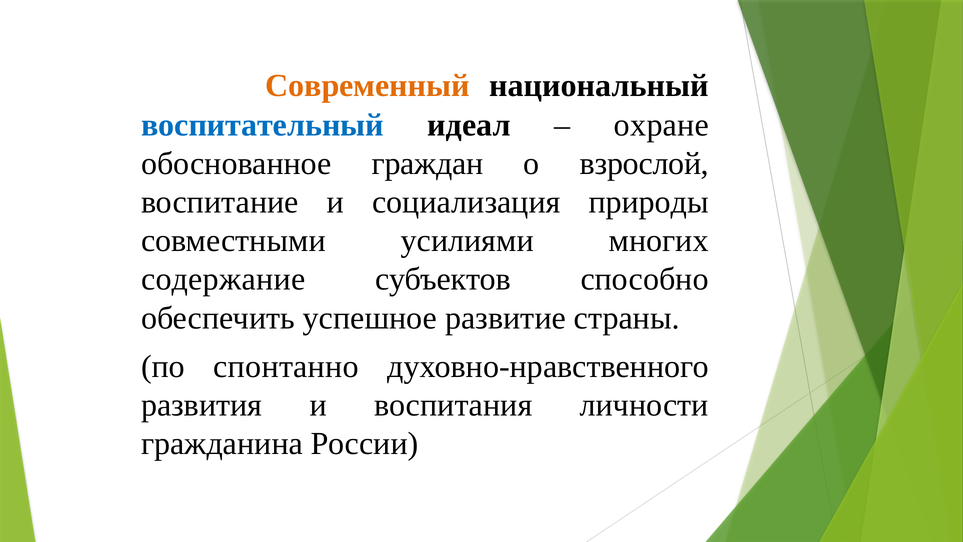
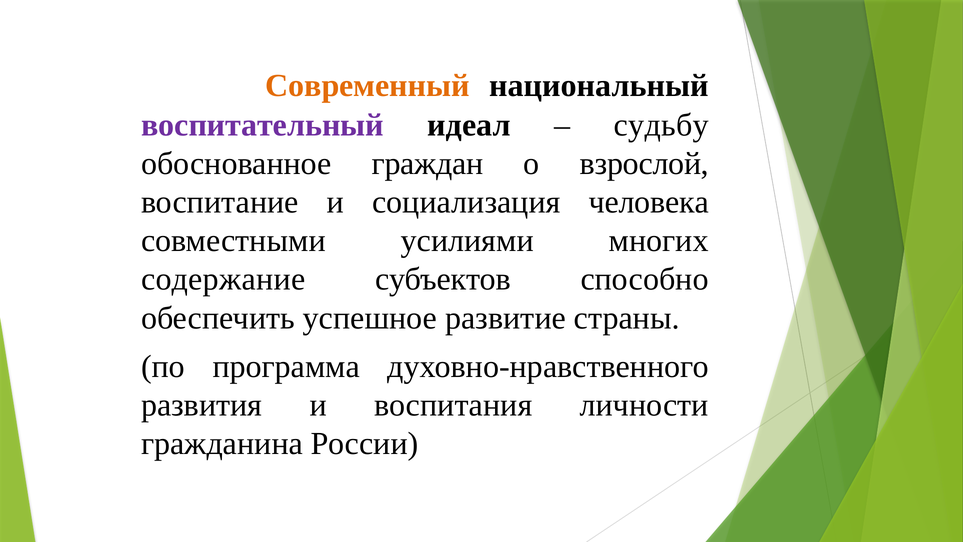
воспитательный colour: blue -> purple (262, 125)
охране: охране -> судьбу (661, 125)
природы: природы -> человека (649, 202)
спонтанно: спонтанно -> программа (286, 366)
